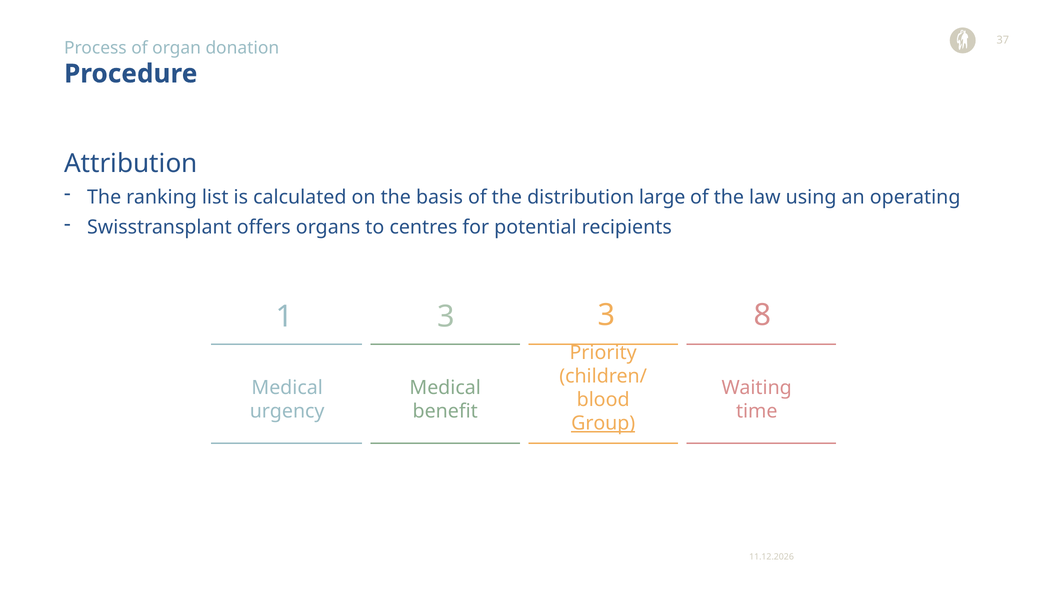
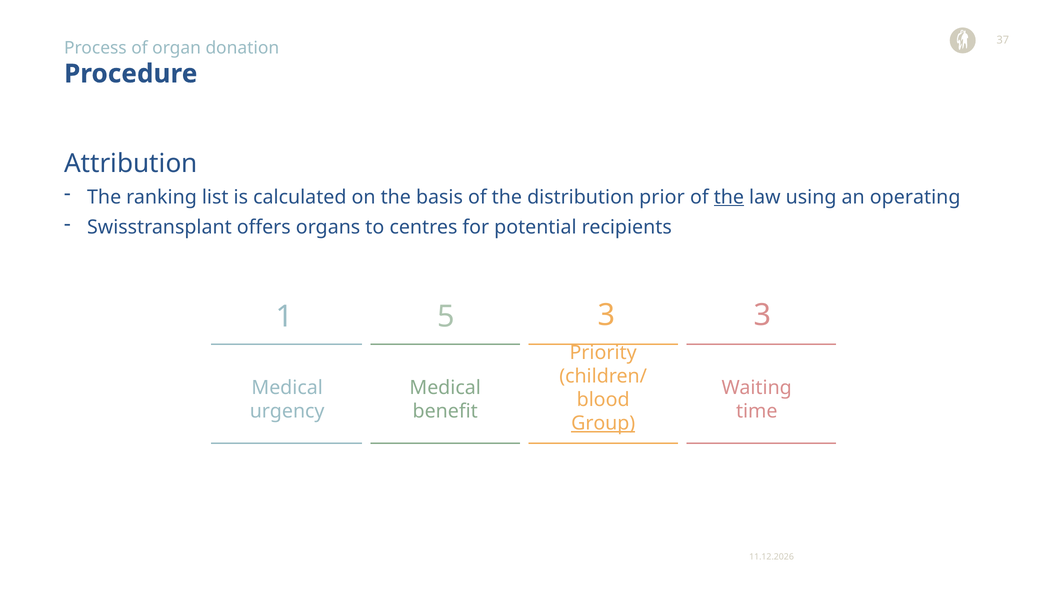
large: large -> prior (662, 197)
the underline: none -> present (729, 197)
1 3: 3 -> 5 (446, 317)
3 8: 8 -> 3 (763, 315)
